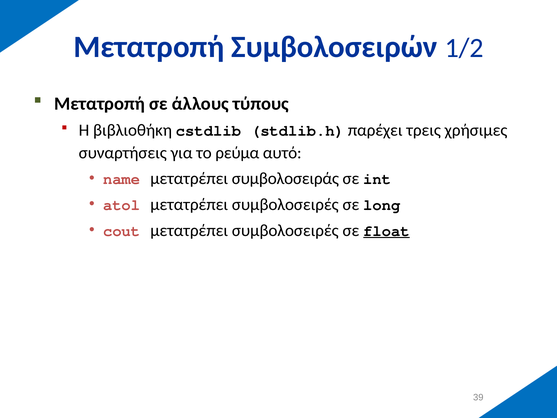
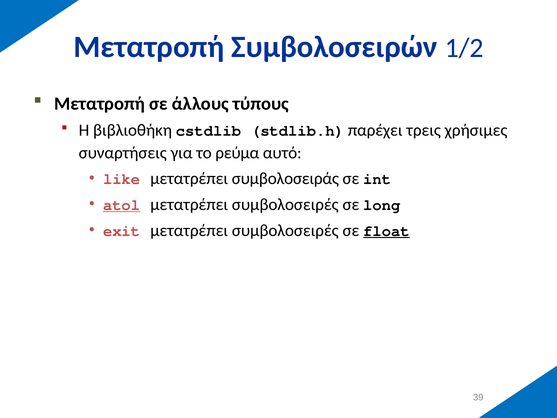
name: name -> like (122, 179)
atol underline: none -> present (122, 205)
cout: cout -> exit (122, 231)
